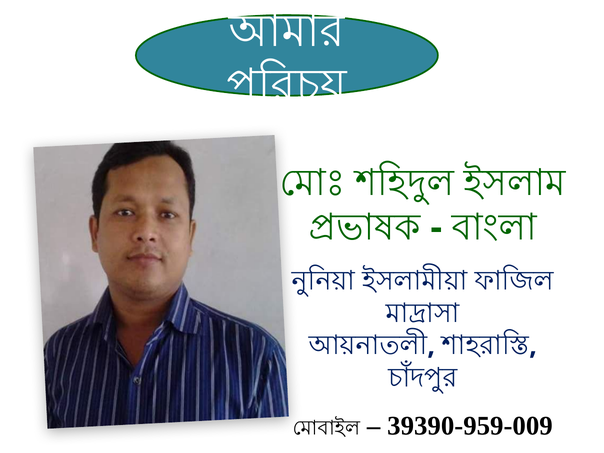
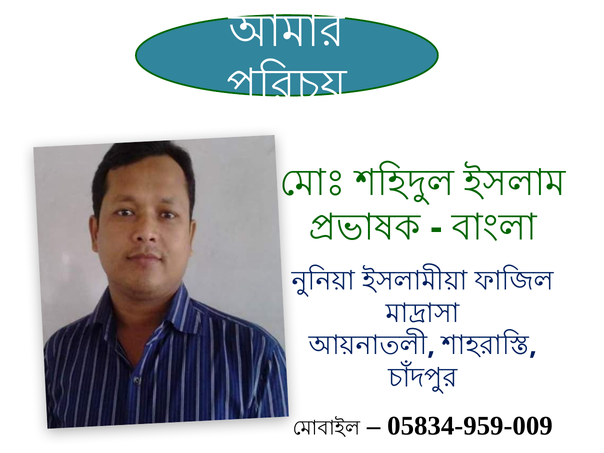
39390-959-009: 39390-959-009 -> 05834-959-009 (470, 426)
